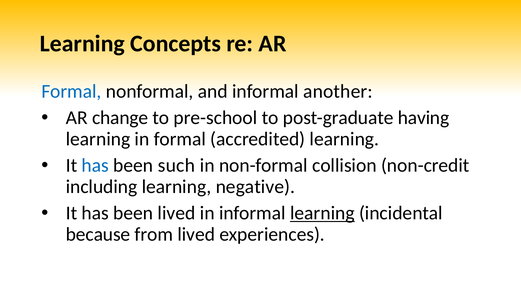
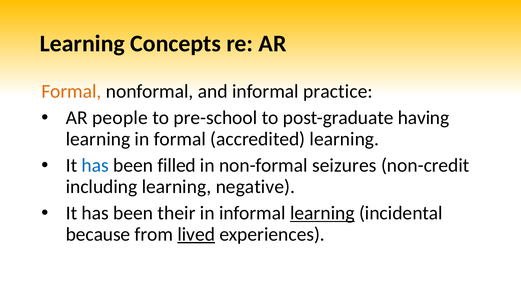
Formal colour: blue -> orange (71, 91)
another: another -> practice (338, 91)
change: change -> people (120, 118)
such: such -> filled (177, 166)
collision: collision -> seizures (344, 166)
been lived: lived -> their (177, 213)
lived underline: none -> present (196, 234)
